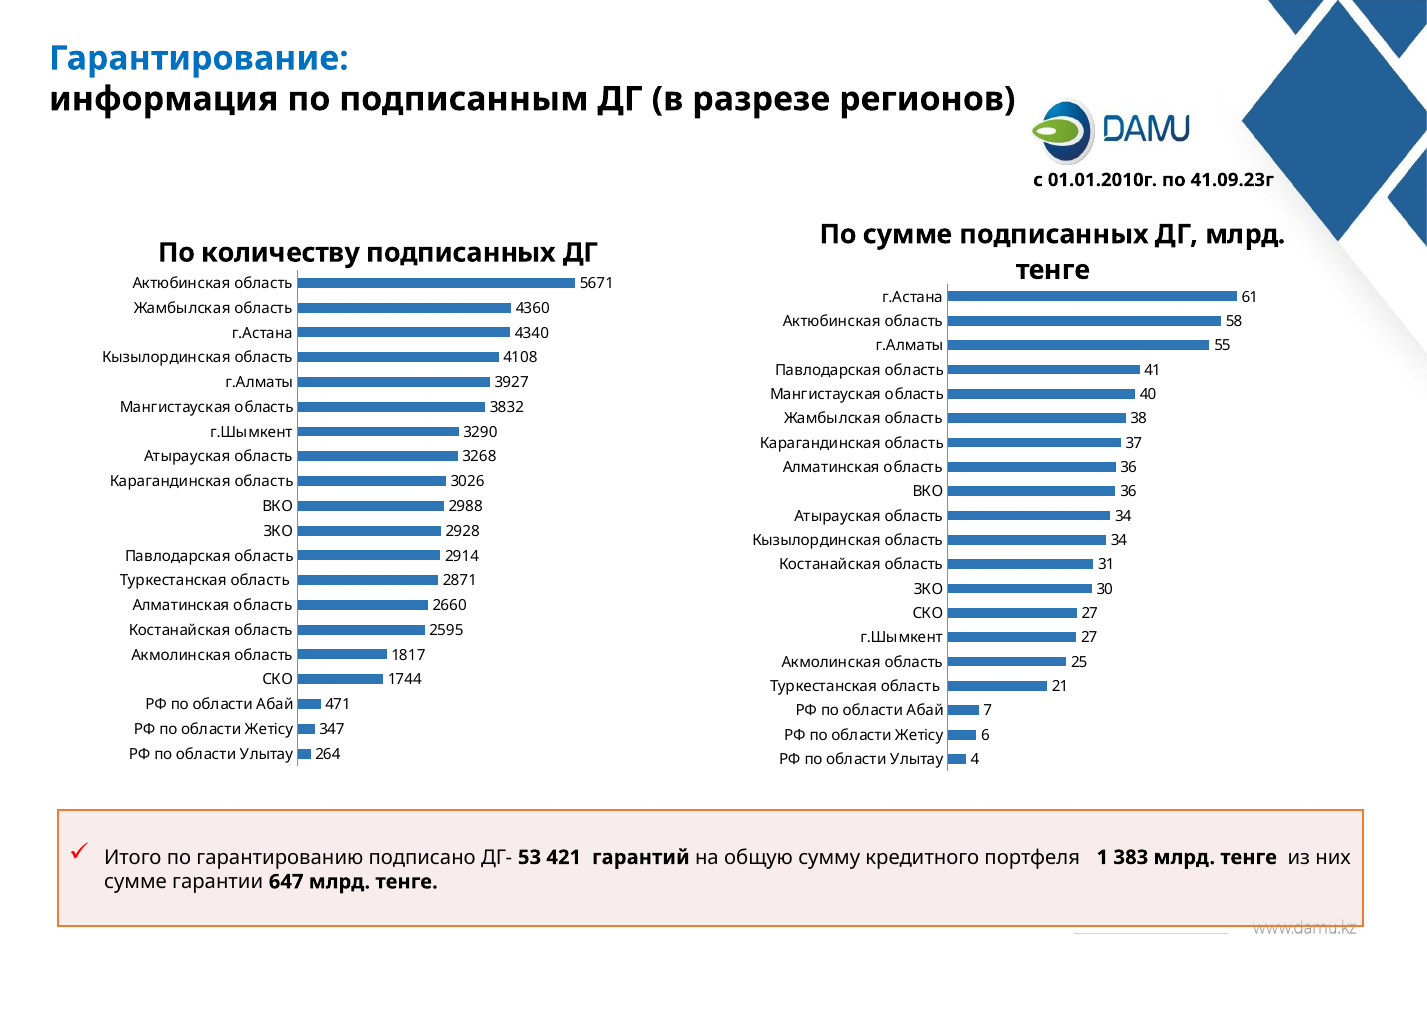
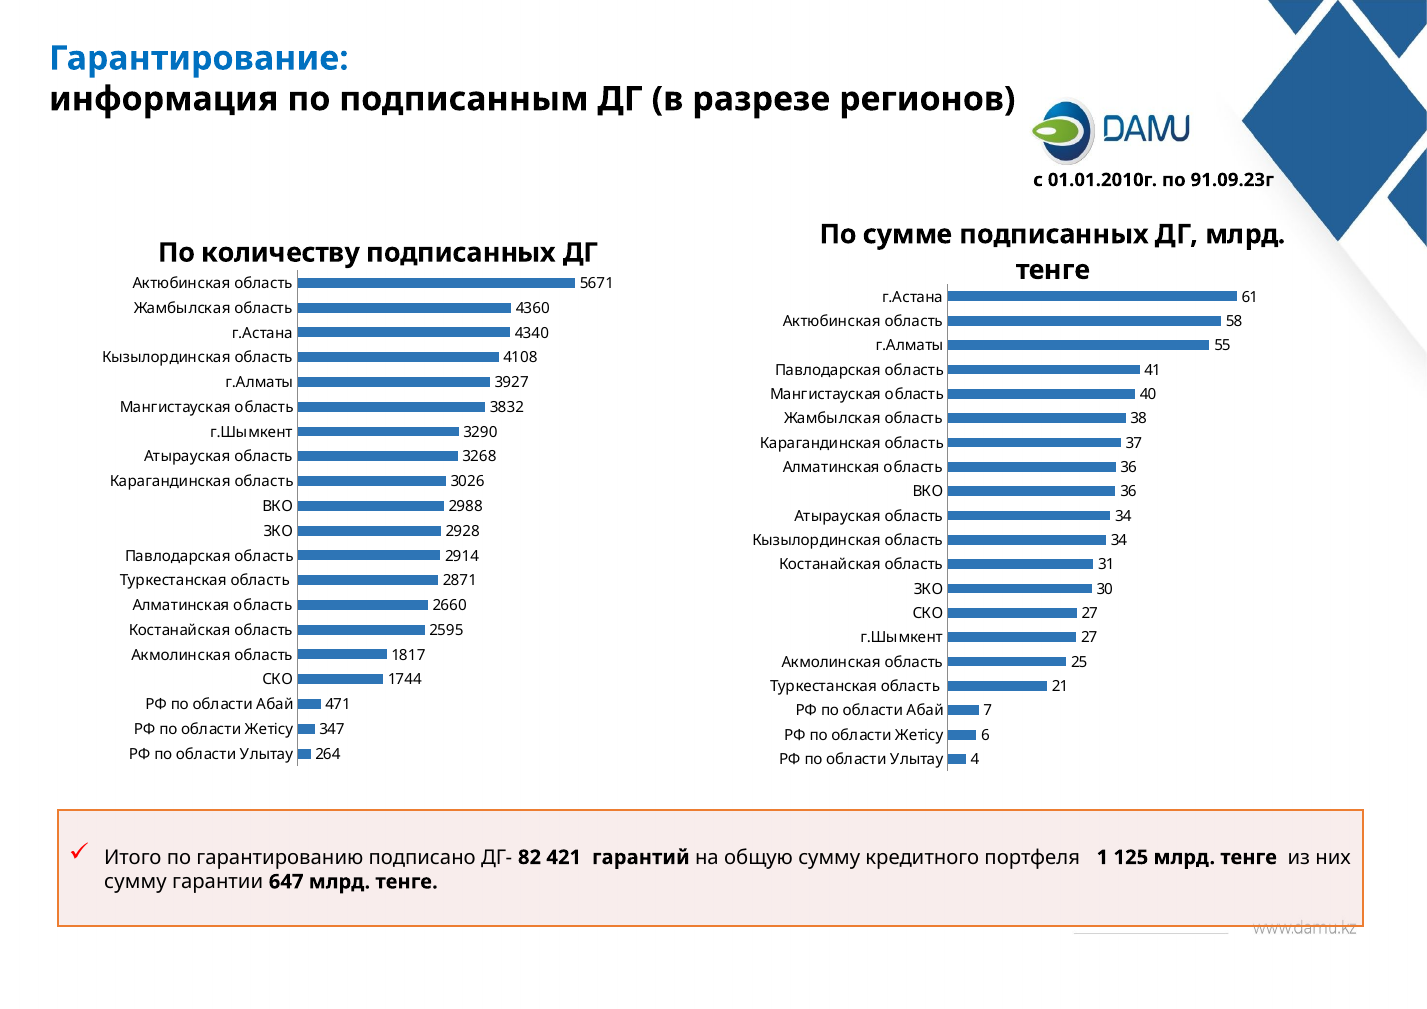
41.09.23г: 41.09.23г -> 91.09.23г (1232, 180)
53: 53 -> 82 (530, 857)
383: 383 -> 125 (1131, 857)
сумме: сумме -> сумму (135, 882)
